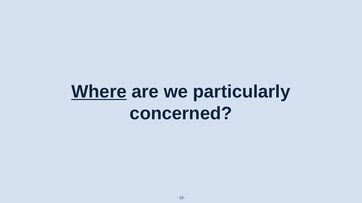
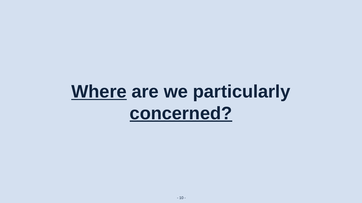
concerned underline: none -> present (181, 114)
